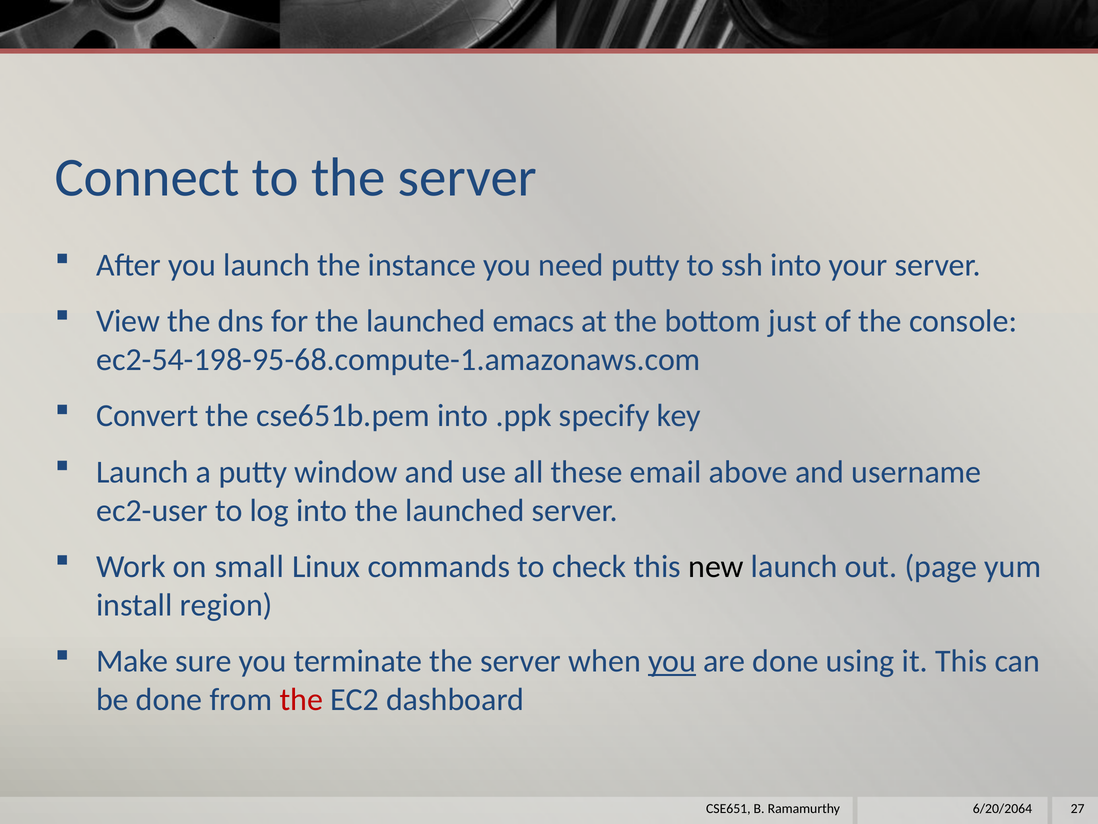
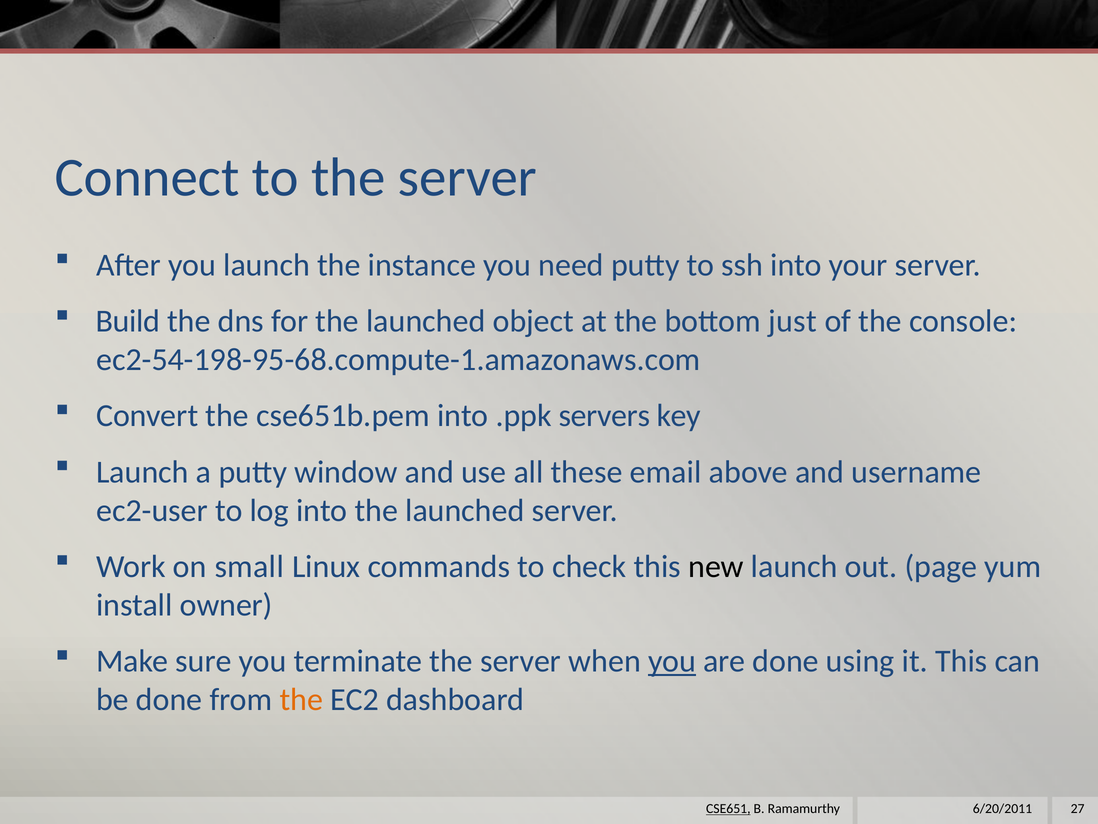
View: View -> Build (128, 321)
emacs: emacs -> object (533, 321)
specify: specify -> servers (604, 416)
region: region -> owner (226, 605)
the colour: red -> orange (301, 699)
CSE651 underline: none -> present (728, 808)
6/20/2064: 6/20/2064 -> 6/20/2011 (1002, 808)
